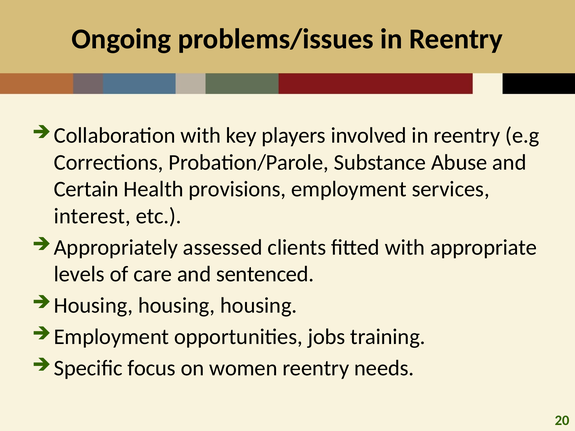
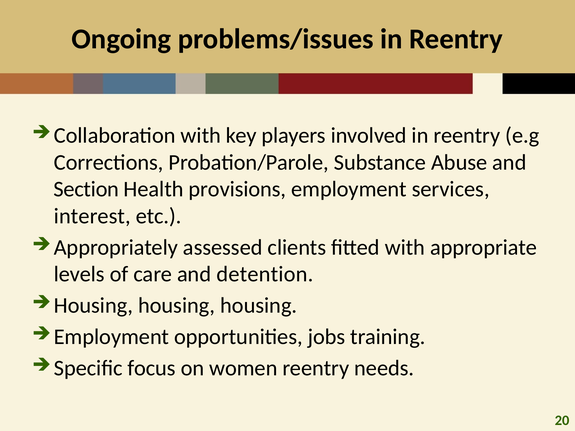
Certain: Certain -> Section (86, 189)
sentenced: sentenced -> detention (265, 274)
